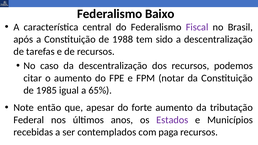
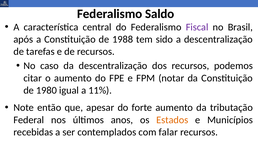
Baixo: Baixo -> Saldo (160, 14)
1985: 1985 -> 1980 (47, 90)
65%: 65% -> 11% (100, 90)
Estados colour: purple -> orange (172, 120)
paga: paga -> falar (168, 132)
